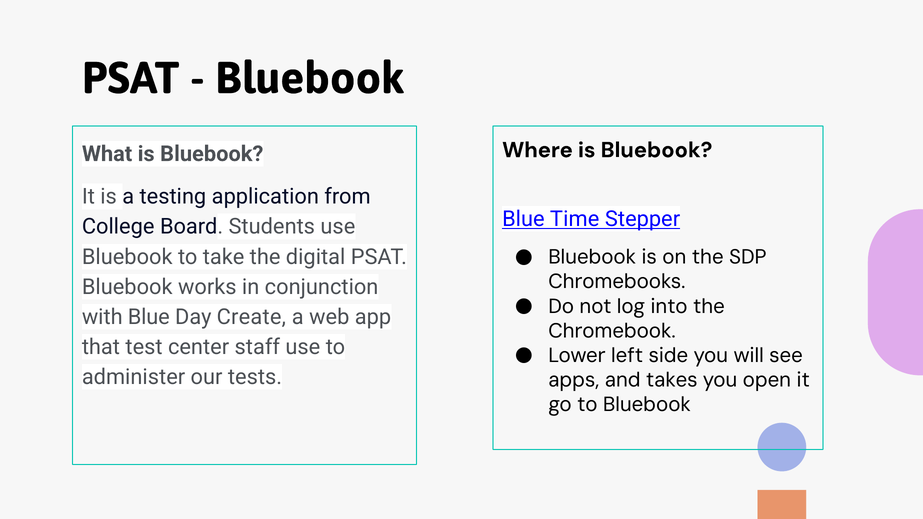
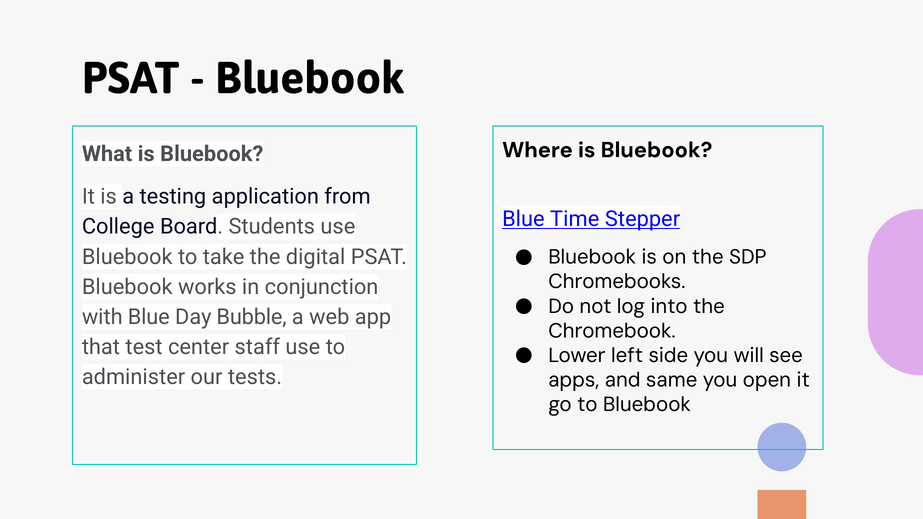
Create: Create -> Bubble (252, 317)
takes: takes -> same (672, 380)
